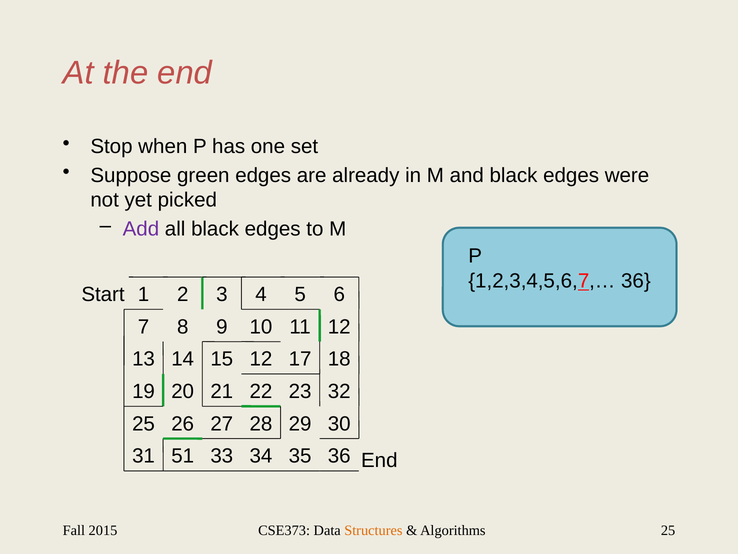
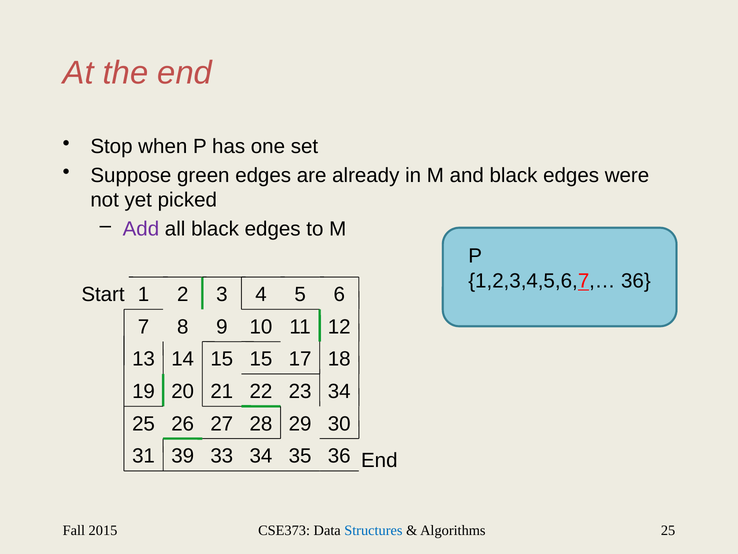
15 12: 12 -> 15 (261, 359)
23 32: 32 -> 34 (339, 391)
51: 51 -> 39 (183, 456)
Structures colour: orange -> blue (373, 530)
